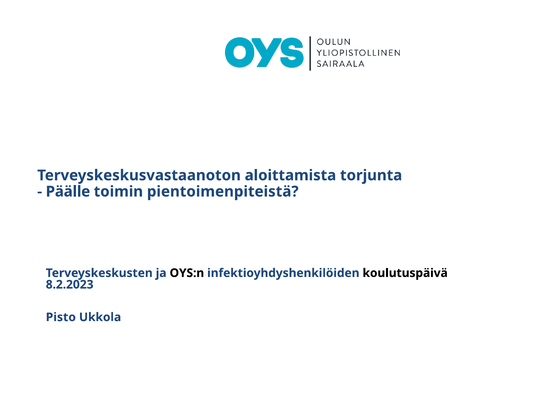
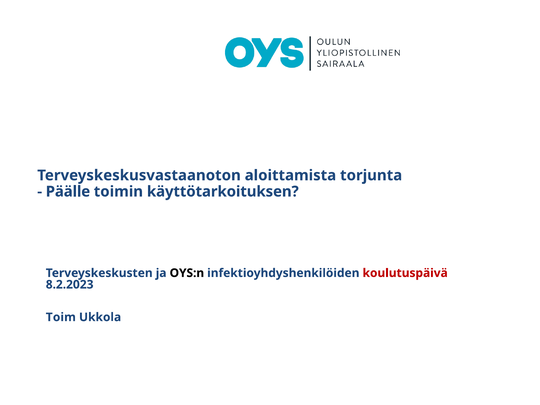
pientoimenpiteistä: pientoimenpiteistä -> käyttötarkoituksen (223, 192)
koulutuspäivä colour: black -> red (405, 273)
Pisto: Pisto -> Toim (61, 317)
